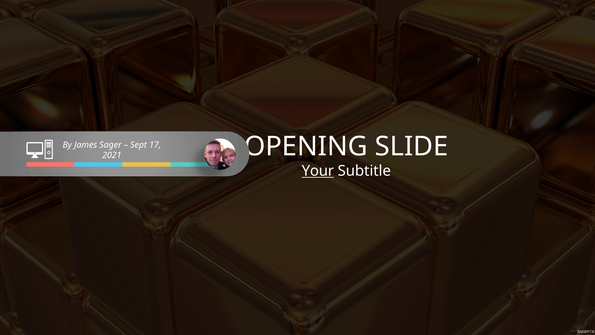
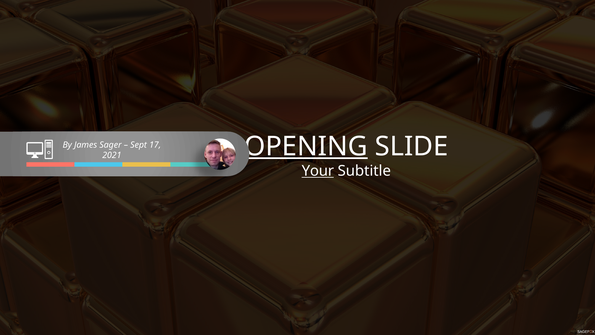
OPENING underline: none -> present (306, 146)
